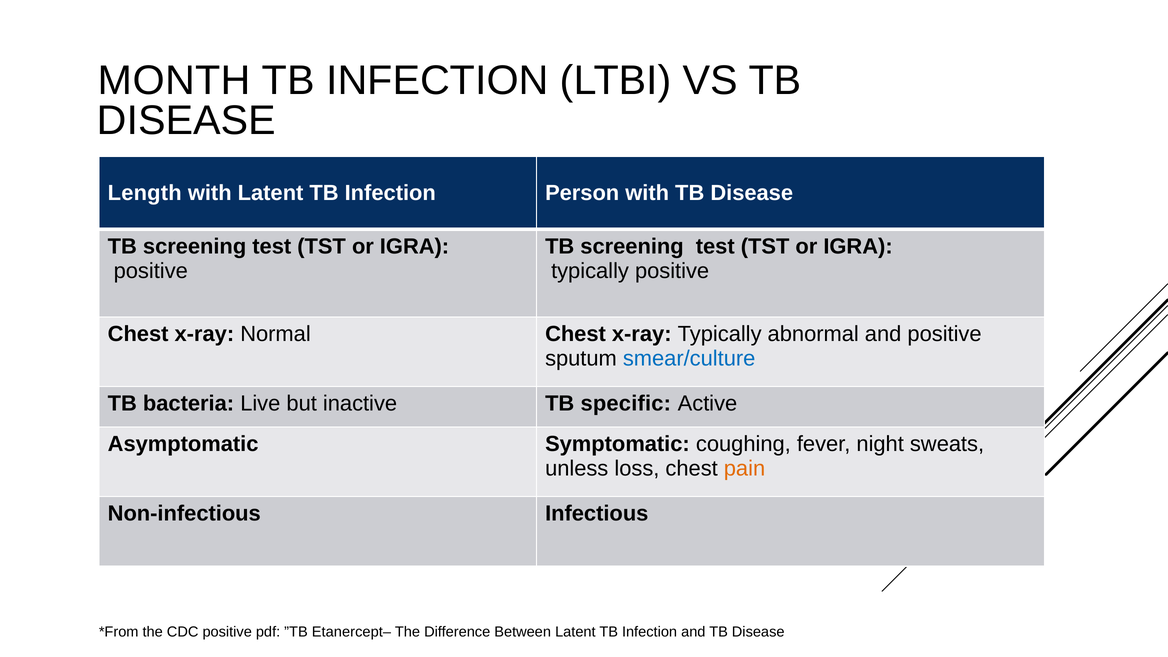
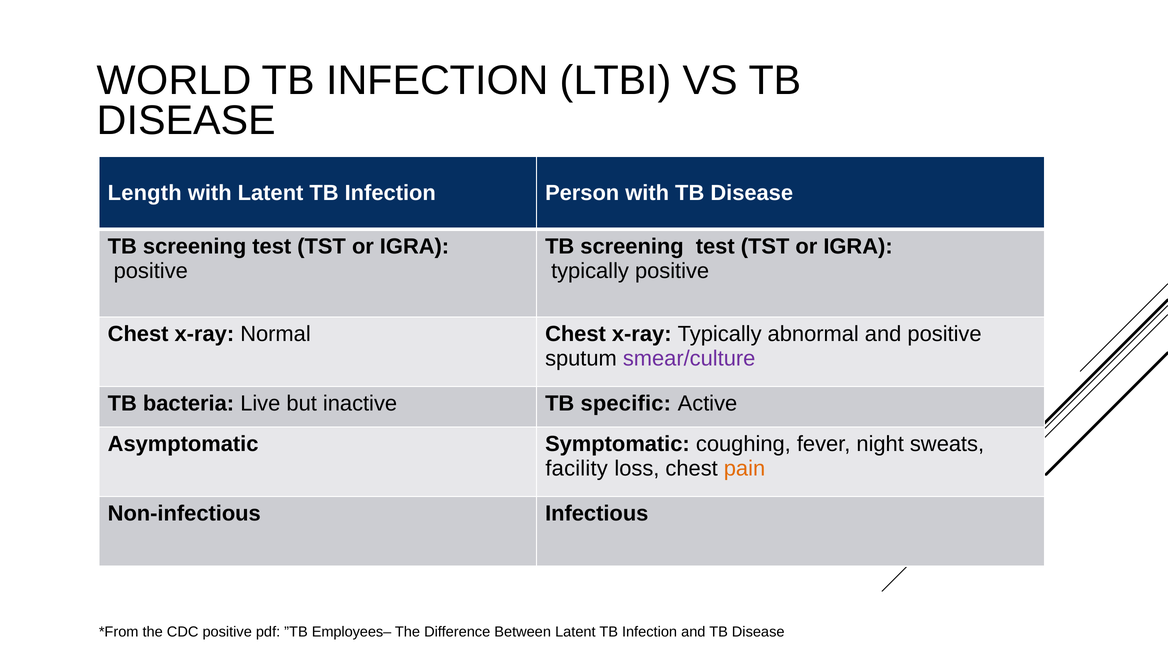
MONTH: MONTH -> WORLD (174, 81)
smear/culture colour: blue -> purple (689, 358)
unless: unless -> facility (577, 468)
Etanercept–: Etanercept– -> Employees– (352, 632)
